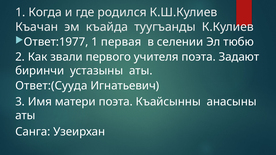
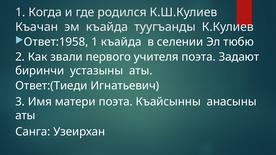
Ответ:1977: Ответ:1977 -> Ответ:1958 (56, 42)
1 первая: первая -> къайда (121, 42)
Ответ:(Сууда: Ответ:(Сууда -> Ответ:(Тиеди (51, 86)
